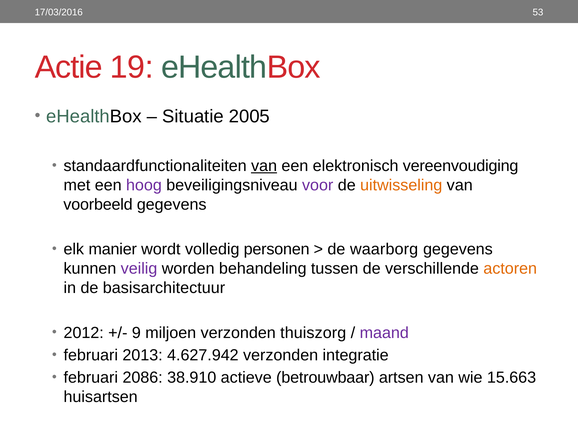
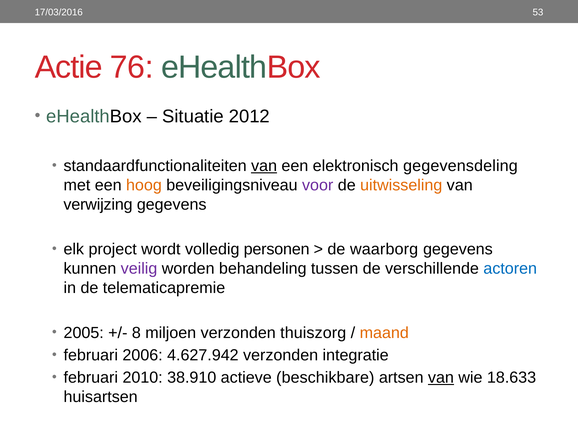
19: 19 -> 76 (132, 67)
2005: 2005 -> 2012 (249, 116)
vereenvoudiging: vereenvoudiging -> gegevensdeling (460, 166)
hoog colour: purple -> orange (144, 185)
voorbeeld: voorbeeld -> verwijzing (98, 205)
manier: manier -> project (113, 250)
actoren colour: orange -> blue (510, 269)
basisarchitectuur: basisarchitectuur -> telematicapremie (164, 288)
2012: 2012 -> 2005 (84, 333)
9: 9 -> 8 (136, 333)
maand colour: purple -> orange (384, 333)
2013: 2013 -> 2006 (143, 356)
2086: 2086 -> 2010 (143, 378)
betrouwbaar: betrouwbaar -> beschikbare (325, 378)
van underline: none -> present (441, 378)
15.663: 15.663 -> 18.633 (512, 378)
